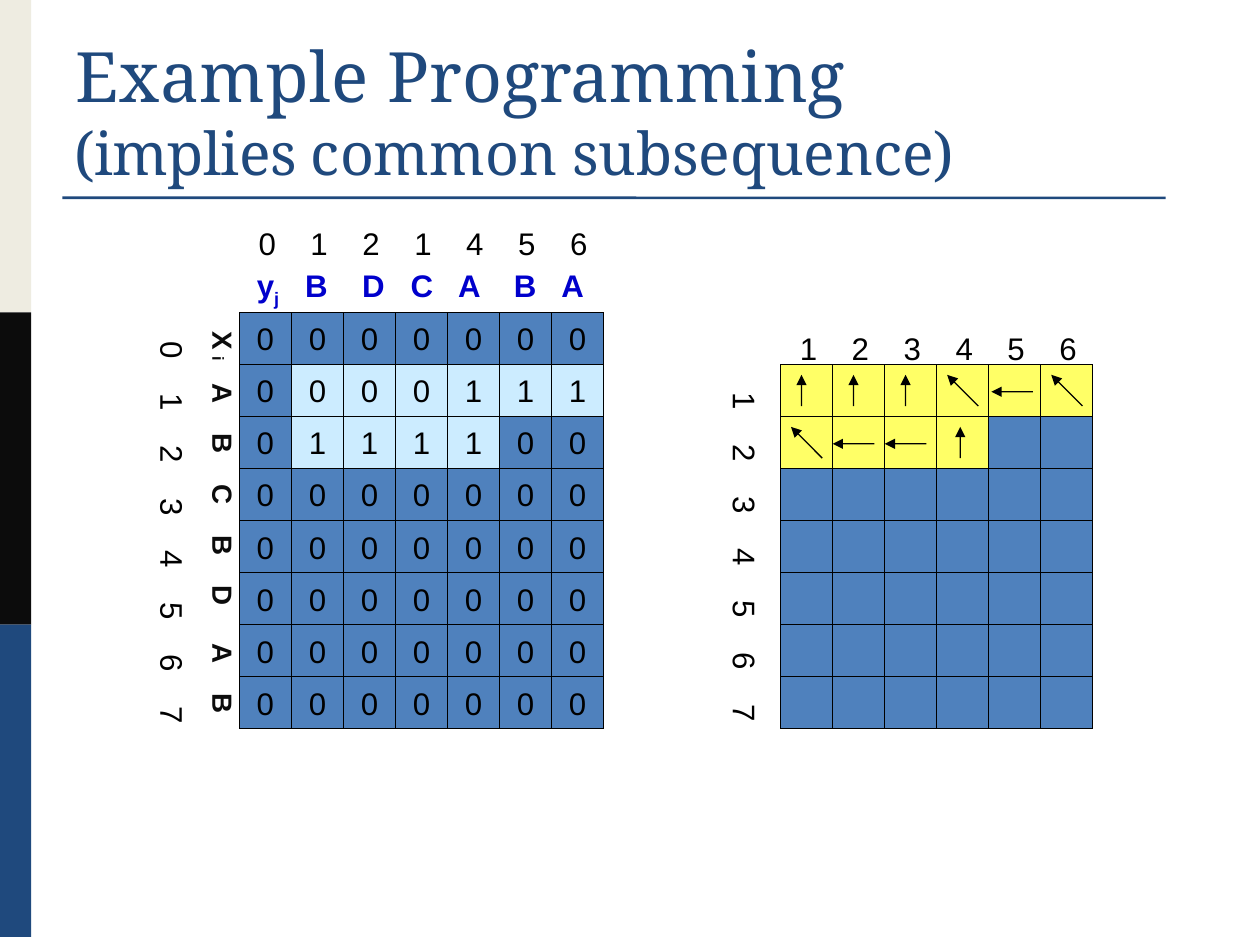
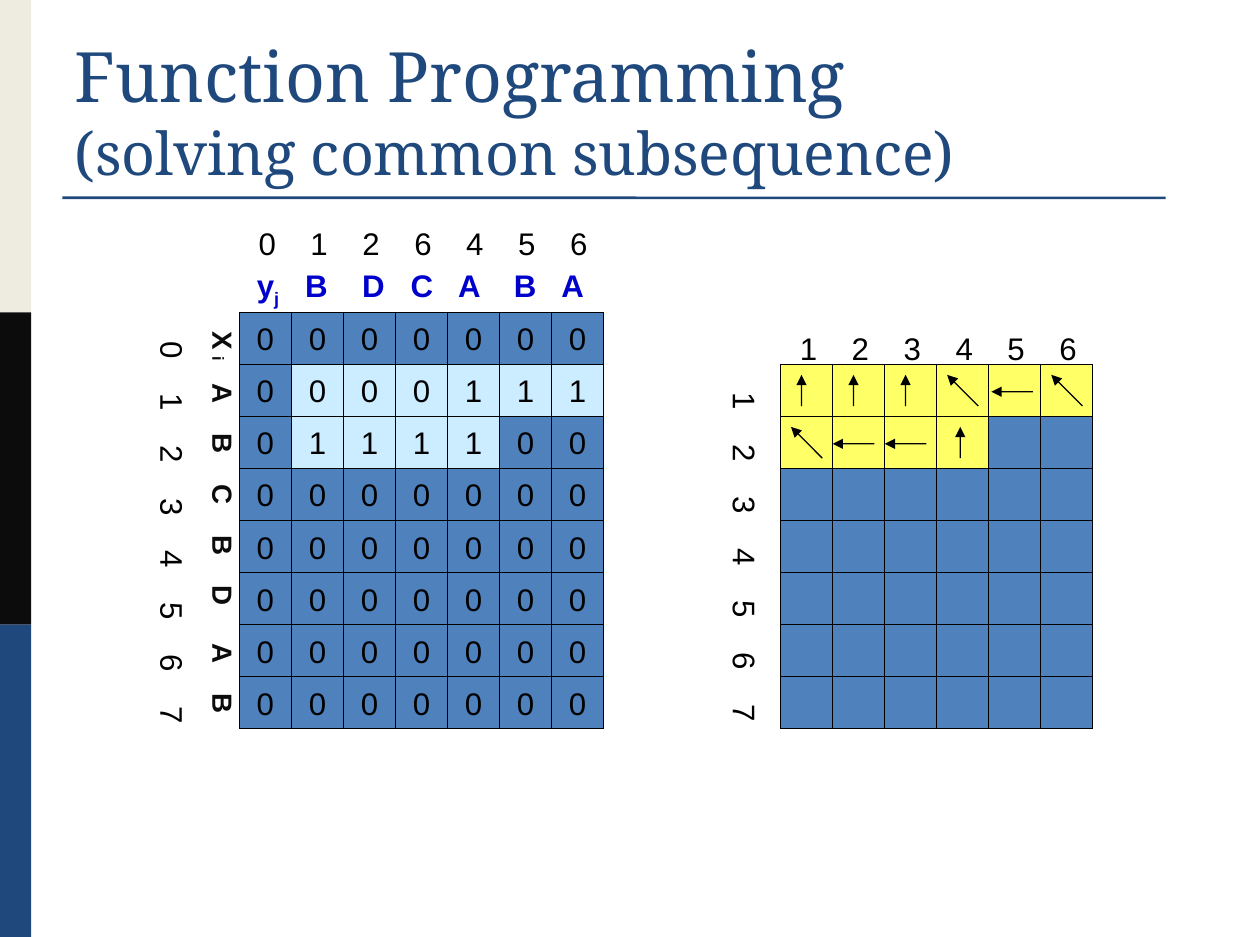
Example: Example -> Function (222, 80)
implies: implies -> solving (185, 156)
2 1: 1 -> 6 (423, 246)
